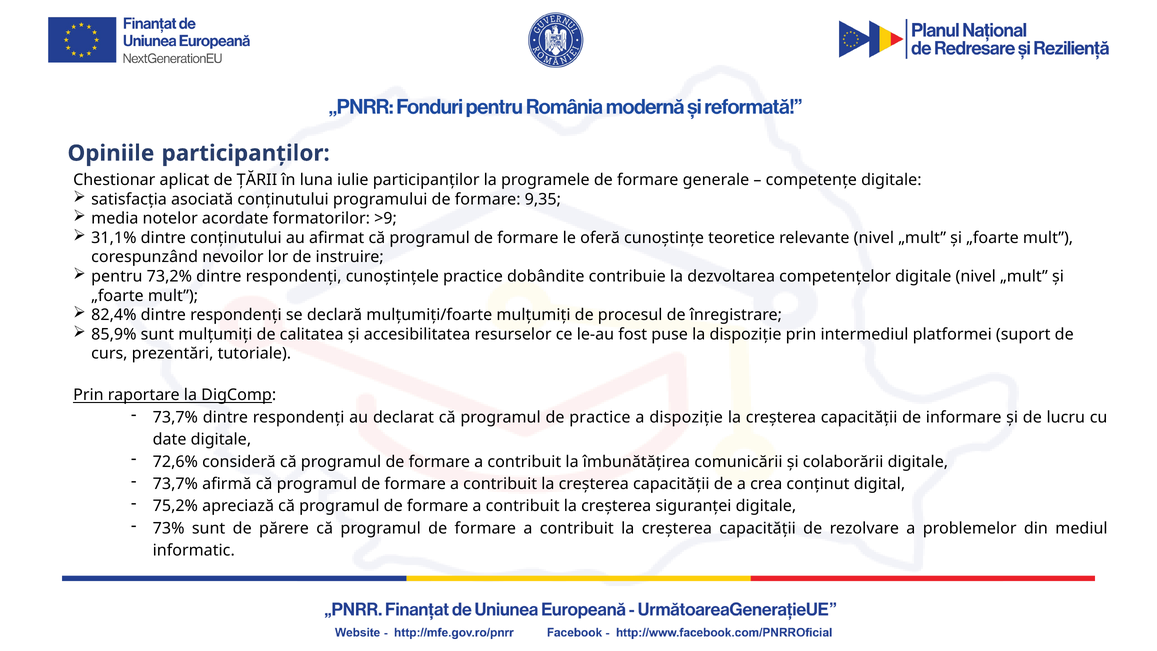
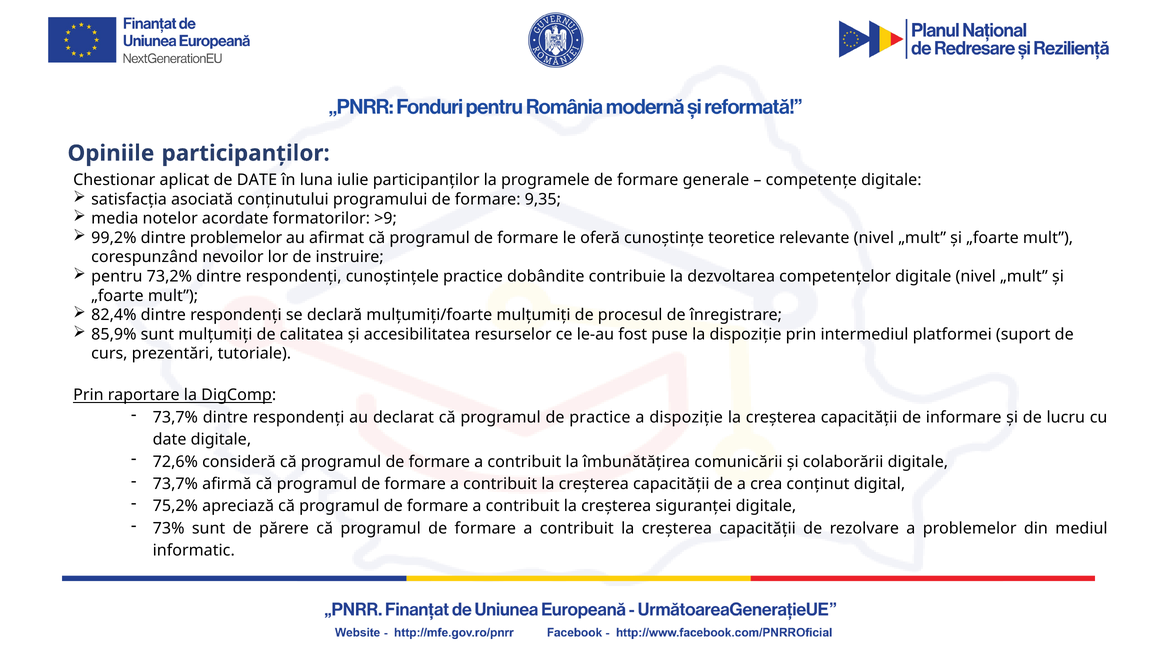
de ȚĂRII: ȚĂRII -> DATE (257, 180)
31,1%: 31,1% -> 99,2% (114, 238)
dintre conținutului: conținutului -> problemelor (236, 238)
